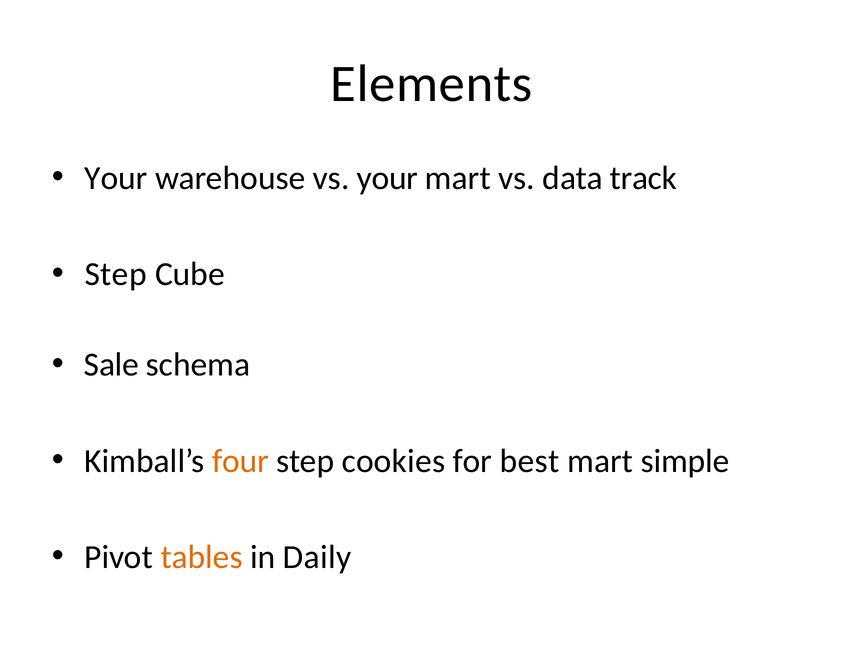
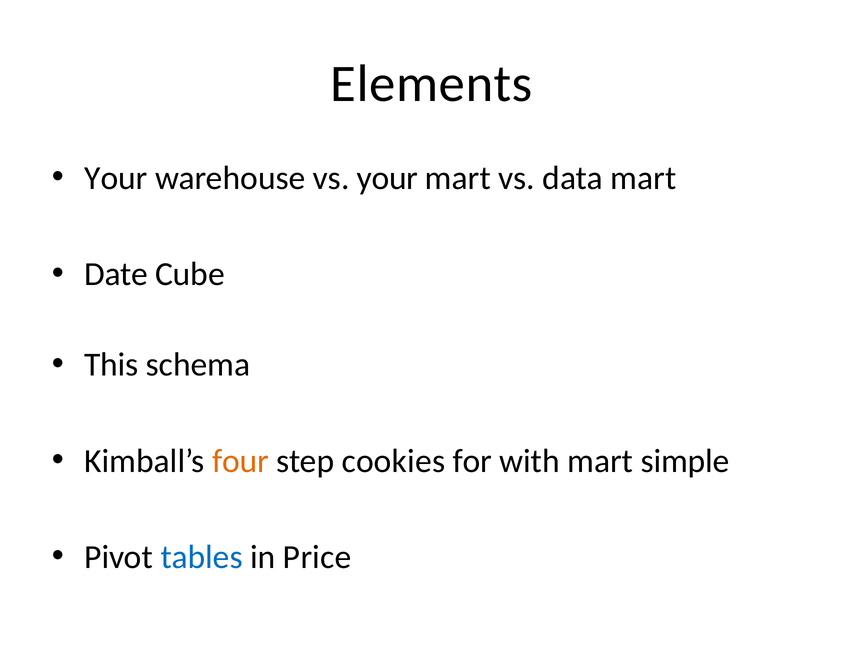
data track: track -> mart (643, 178)
Step: Step -> Date (116, 274)
Sale: Sale -> This (111, 365)
best: best -> with (530, 461)
tables colour: orange -> blue (202, 557)
Daily: Daily -> Price (317, 557)
